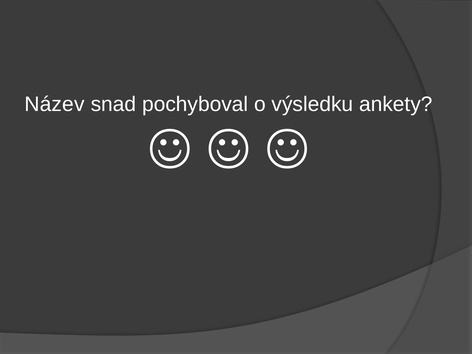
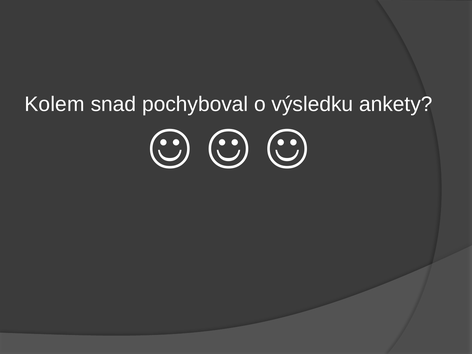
Název: Název -> Kolem (54, 104)
